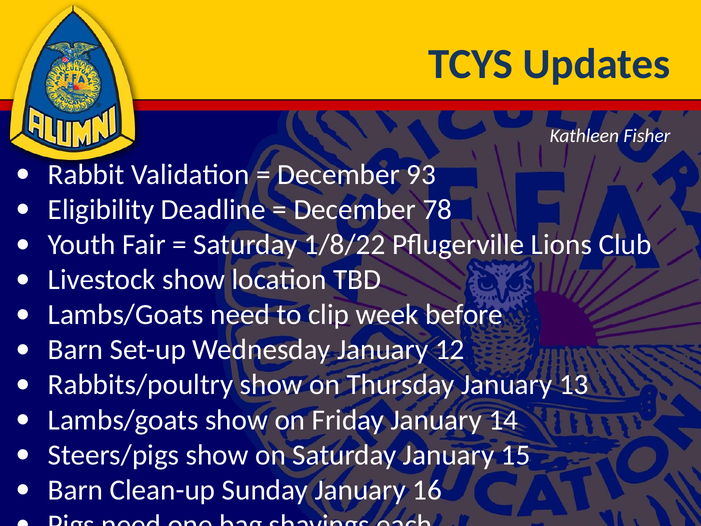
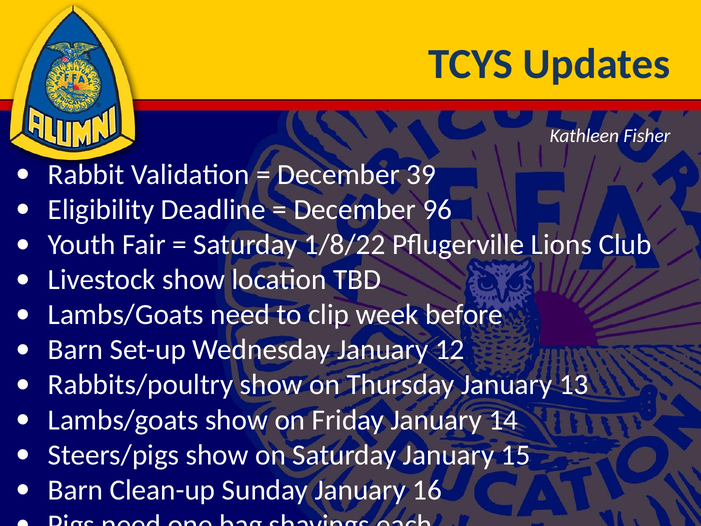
93: 93 -> 39 (421, 174)
78: 78 -> 96 (437, 209)
